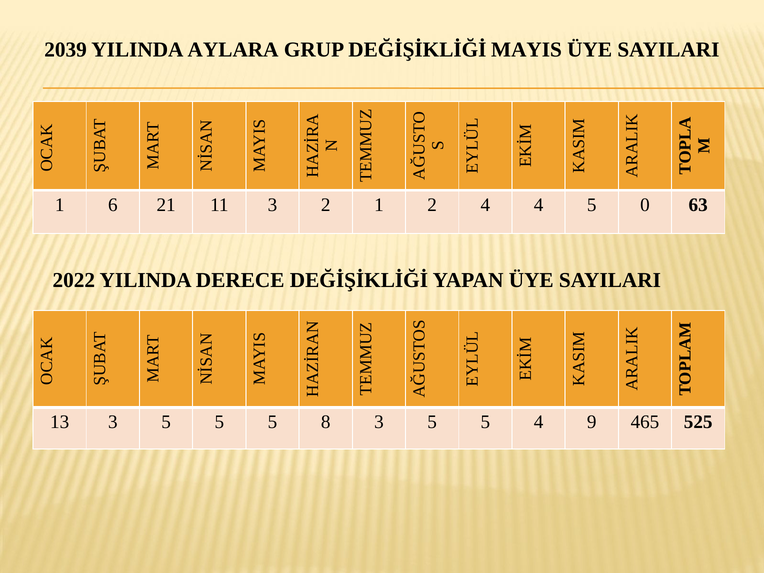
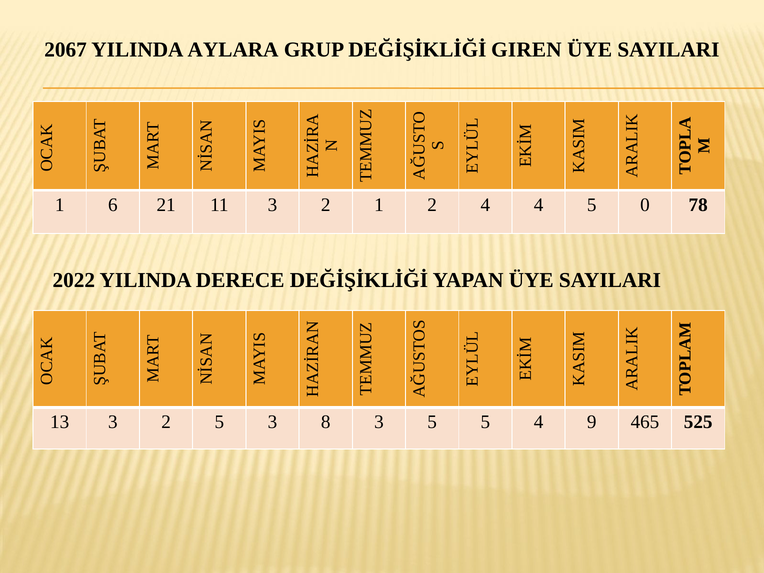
2039: 2039 -> 2067 (66, 50)
MAYIS: MAYIS -> GIREN (526, 50)
63: 63 -> 78 (698, 205)
13 3 5: 5 -> 2 (166, 422)
5: 5 -> 3 (273, 422)
